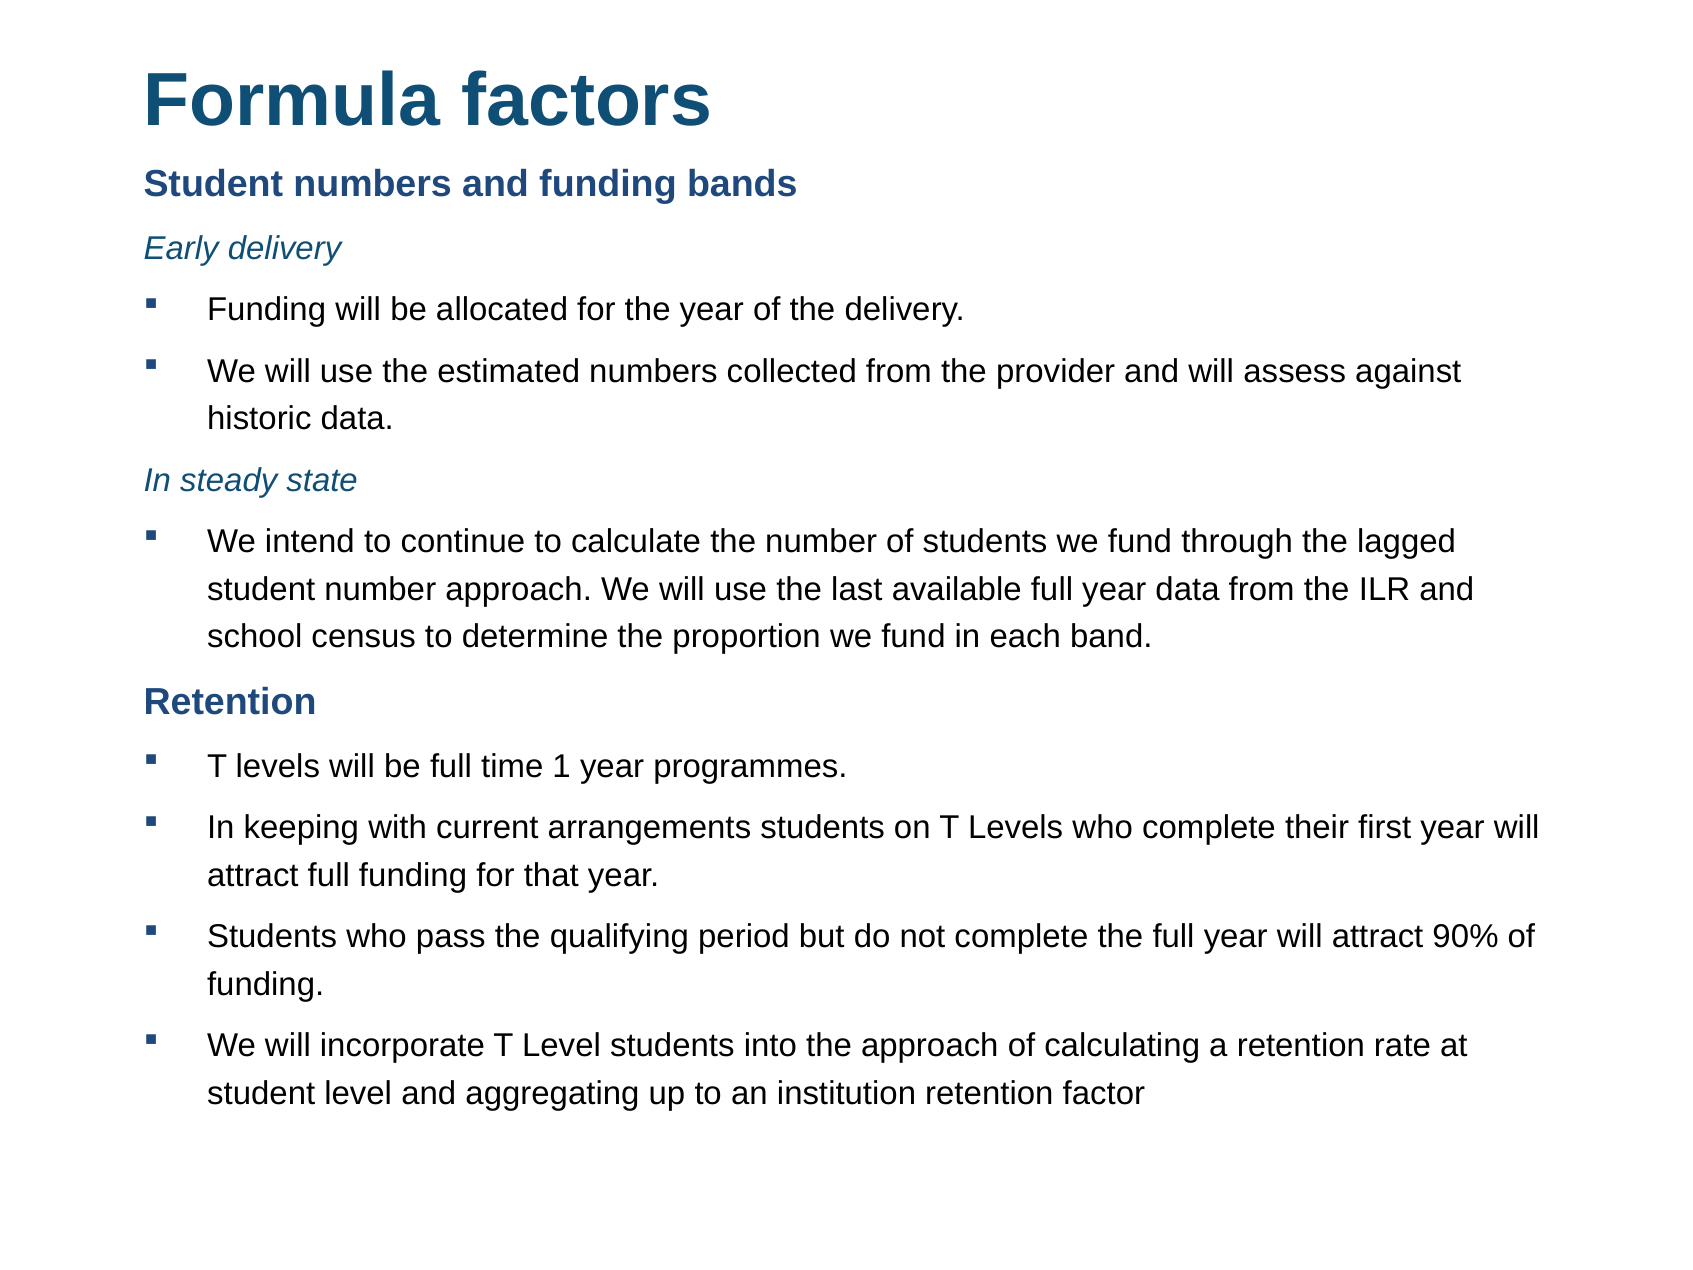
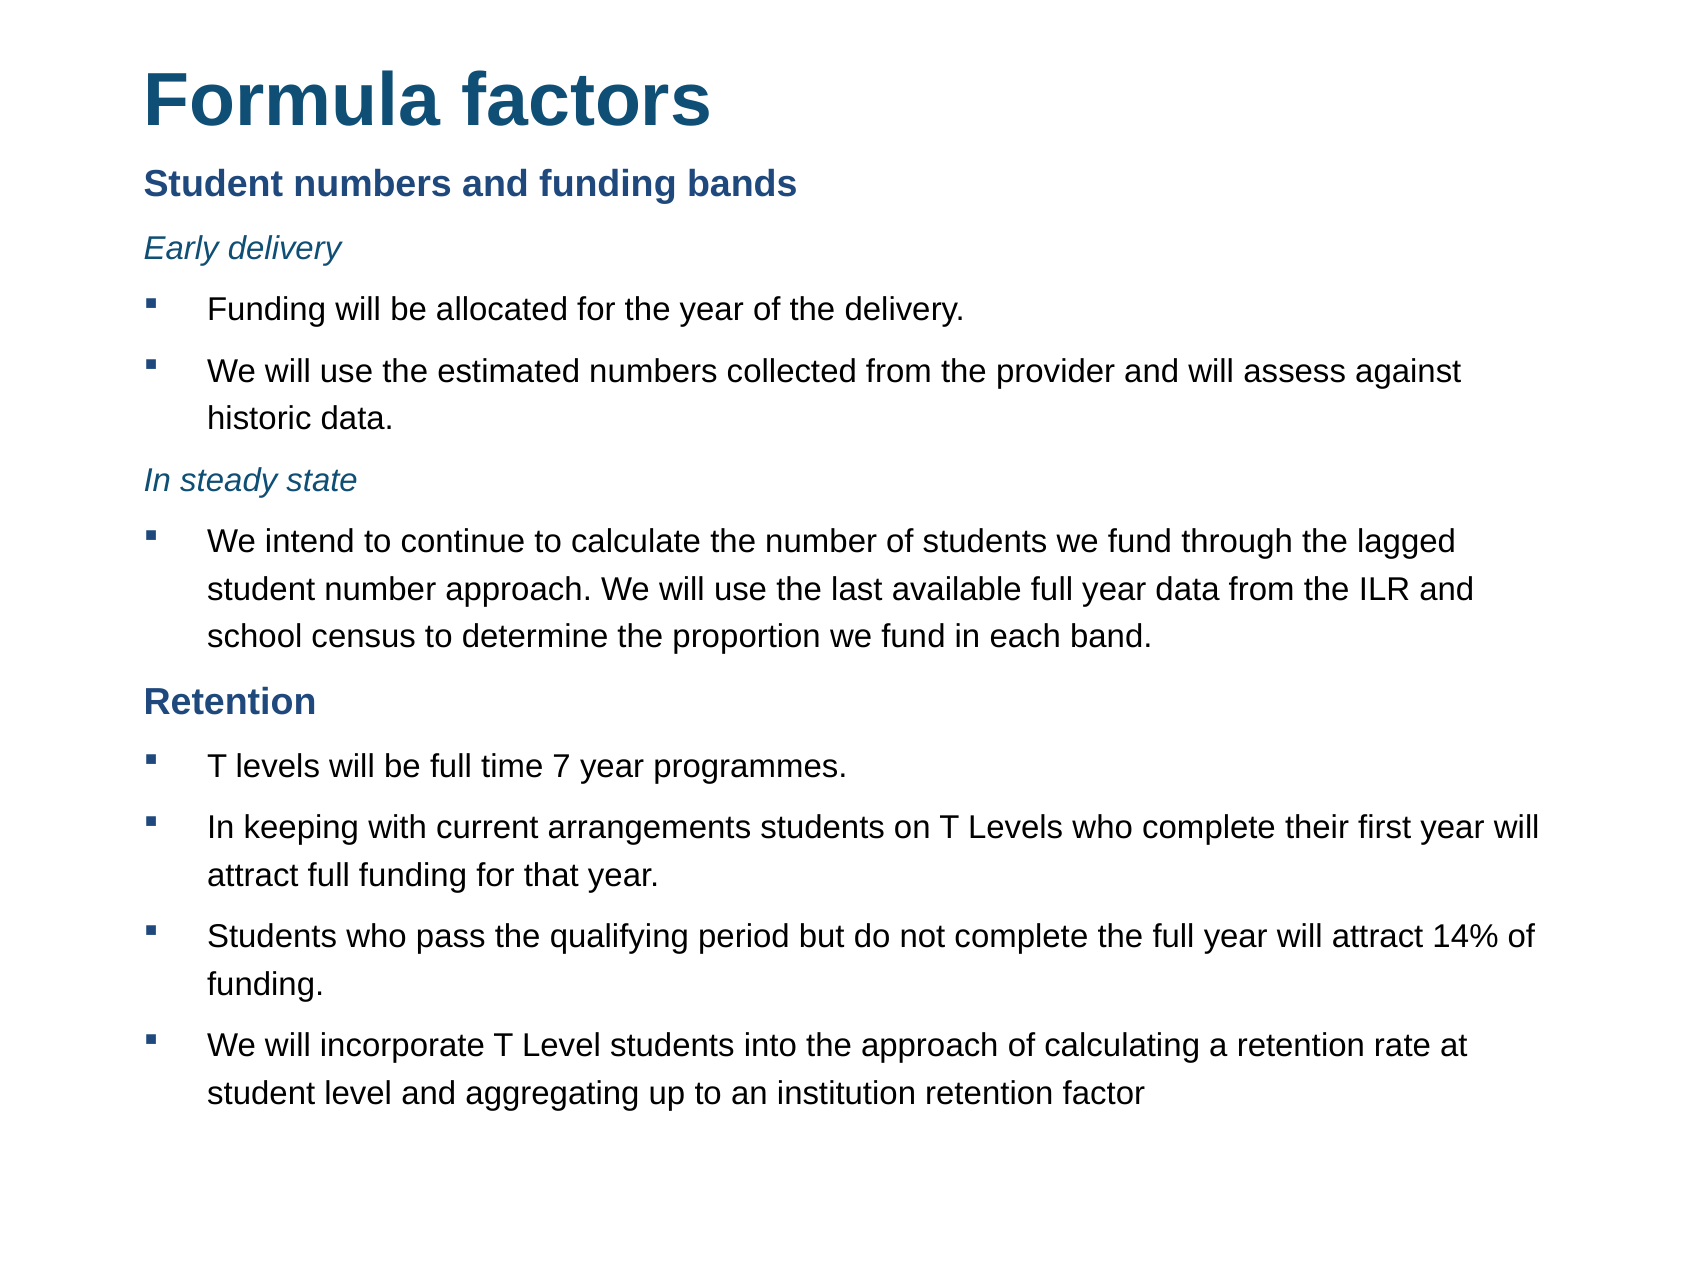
1: 1 -> 7 (562, 766)
90%: 90% -> 14% (1466, 937)
